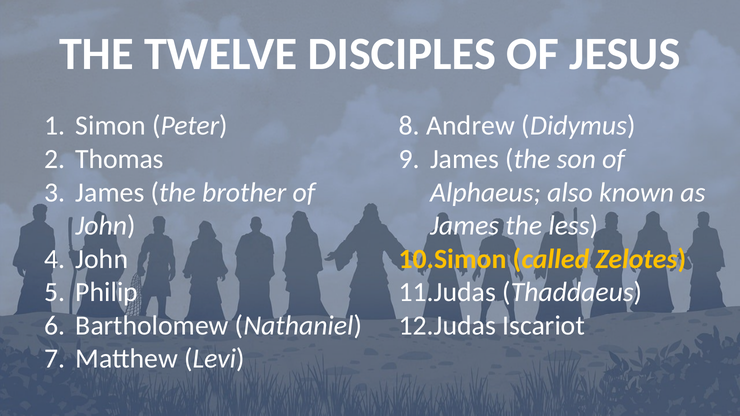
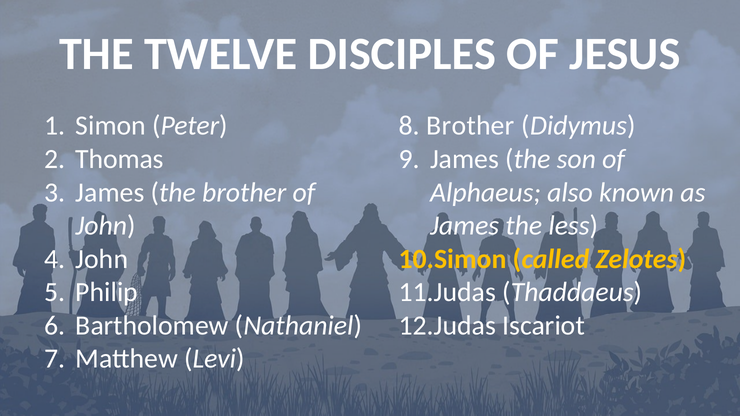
8 Andrew: Andrew -> Brother (470, 126)
